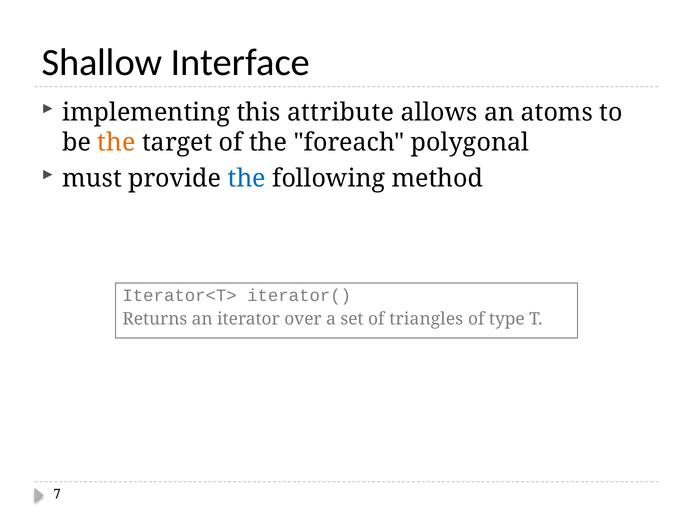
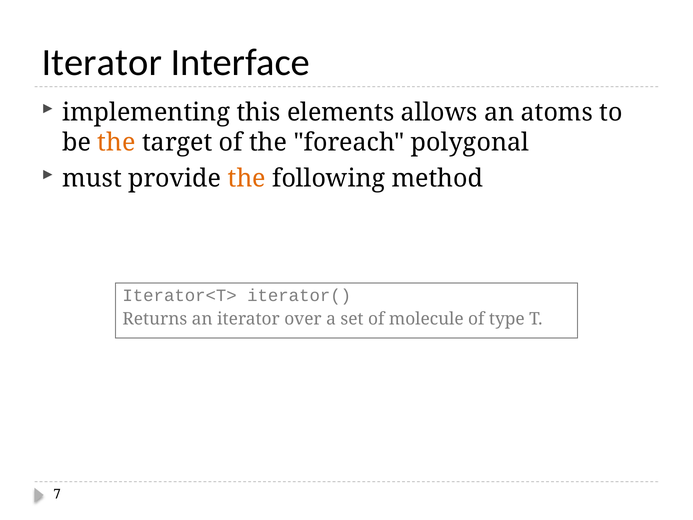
Shallow: Shallow -> Iterator (102, 63)
attribute: attribute -> elements (341, 113)
the colour: blue -> orange (247, 178)
triangles: triangles -> molecule (426, 319)
